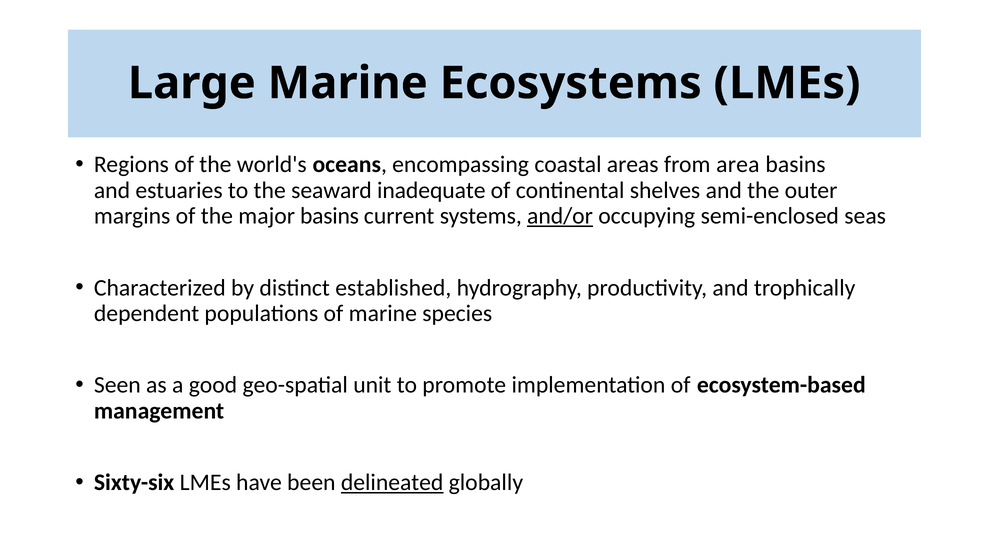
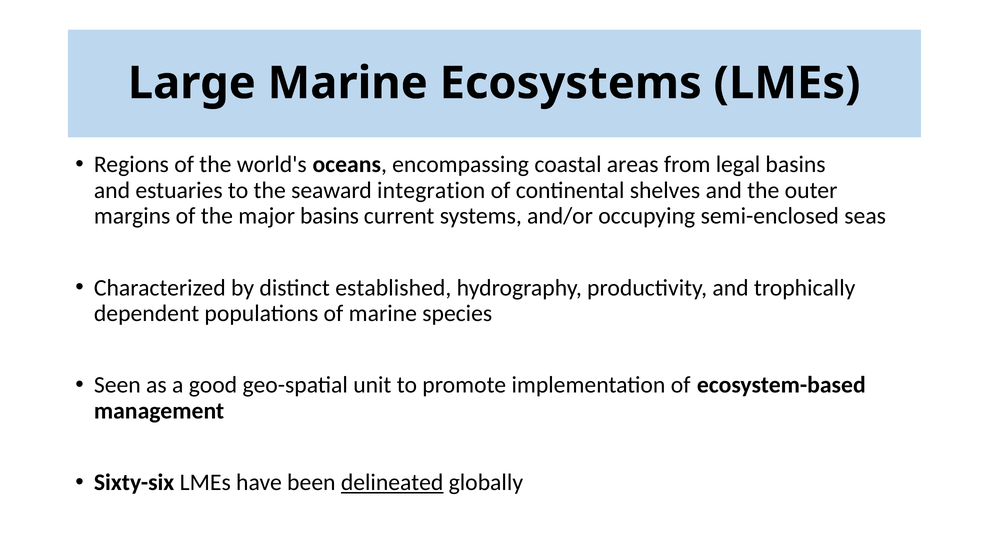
area: area -> legal (738, 164)
inadequate: inadequate -> integration (431, 190)
and/or underline: present -> none (560, 216)
